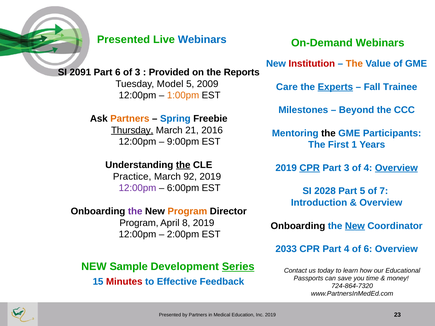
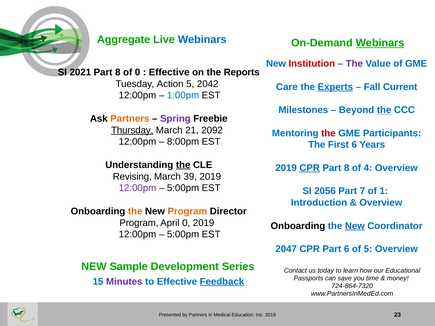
Presented: Presented -> Aggregate (124, 40)
Webinars underline: none -> present (380, 43)
The colour: orange -> purple (354, 64)
2091: 2091 -> 2021 (80, 72)
6: 6 -> 8 (118, 72)
of 3: 3 -> 0 (138, 72)
Provided: Provided -> Effective (169, 72)
Model: Model -> Action (170, 84)
2009: 2009 -> 2042 (208, 84)
Trainee: Trainee -> Current (400, 87)
1:00pm colour: orange -> blue (183, 96)
the underline: none -> present (384, 110)
Spring colour: blue -> purple (175, 119)
2016: 2016 -> 2092 (212, 130)
the colour: black -> red (328, 133)
9:00pm: 9:00pm -> 8:00pm (183, 142)
First 1: 1 -> 6 (354, 145)
3: 3 -> 8 (347, 168)
Overview underline: present -> none (396, 168)
Practice: Practice -> Revising (132, 177)
92: 92 -> 39 (190, 177)
6:00pm: 6:00pm -> 5:00pm (183, 188)
2028: 2028 -> 2056 (325, 191)
Part 5: 5 -> 7 (362, 191)
7: 7 -> 1 (384, 191)
the colour: purple -> orange (135, 211)
April 8: 8 -> 0 (186, 223)
2:00pm: 2:00pm -> 5:00pm (183, 235)
2033: 2033 -> 2047 (286, 249)
Part 4: 4 -> 6 (347, 249)
of 6: 6 -> 5 (368, 249)
Series underline: present -> none (238, 267)
Minutes colour: red -> purple (124, 282)
Feedback underline: none -> present (222, 282)
